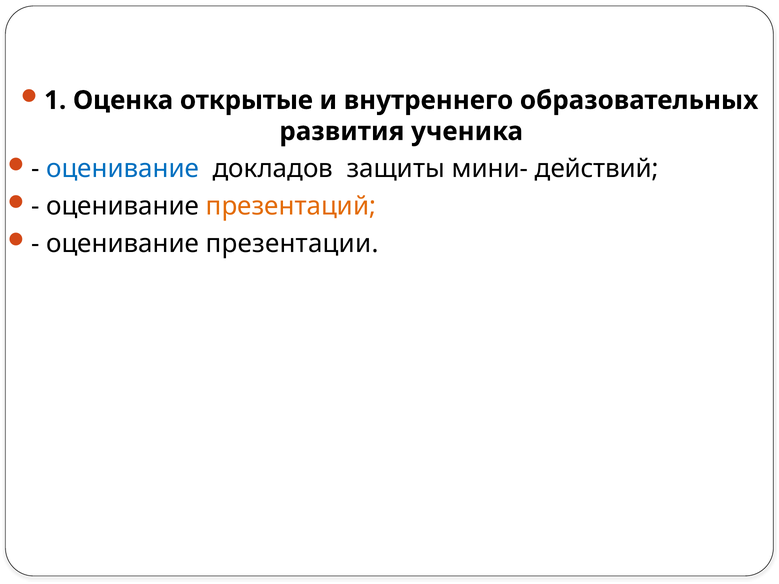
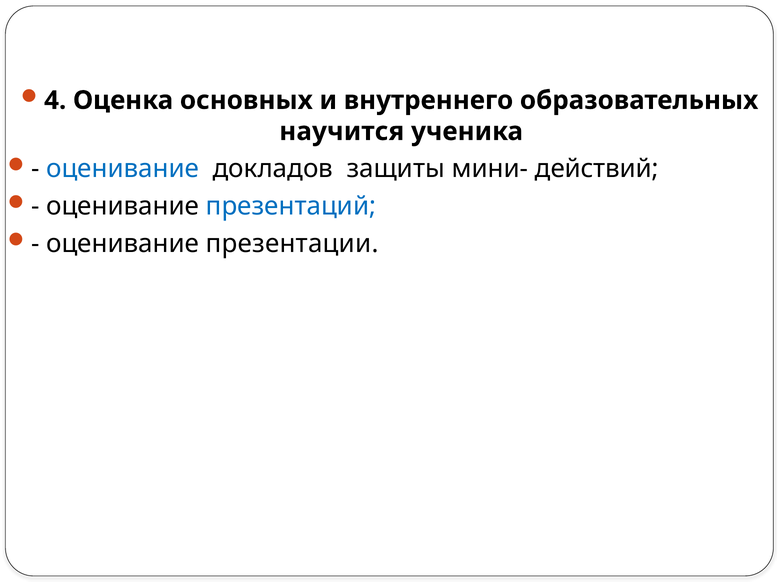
1: 1 -> 4 (55, 100)
открытые: открытые -> основных (246, 100)
развития: развития -> научится (342, 132)
презентаций colour: orange -> blue (291, 206)
